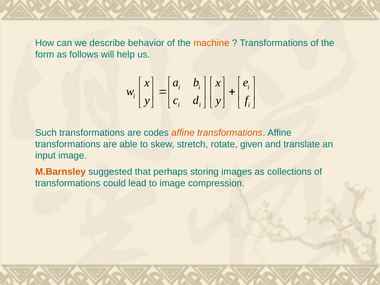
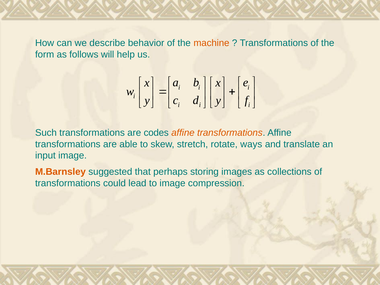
given: given -> ways (251, 144)
